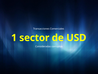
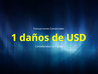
sector: sector -> daños (34, 38)
